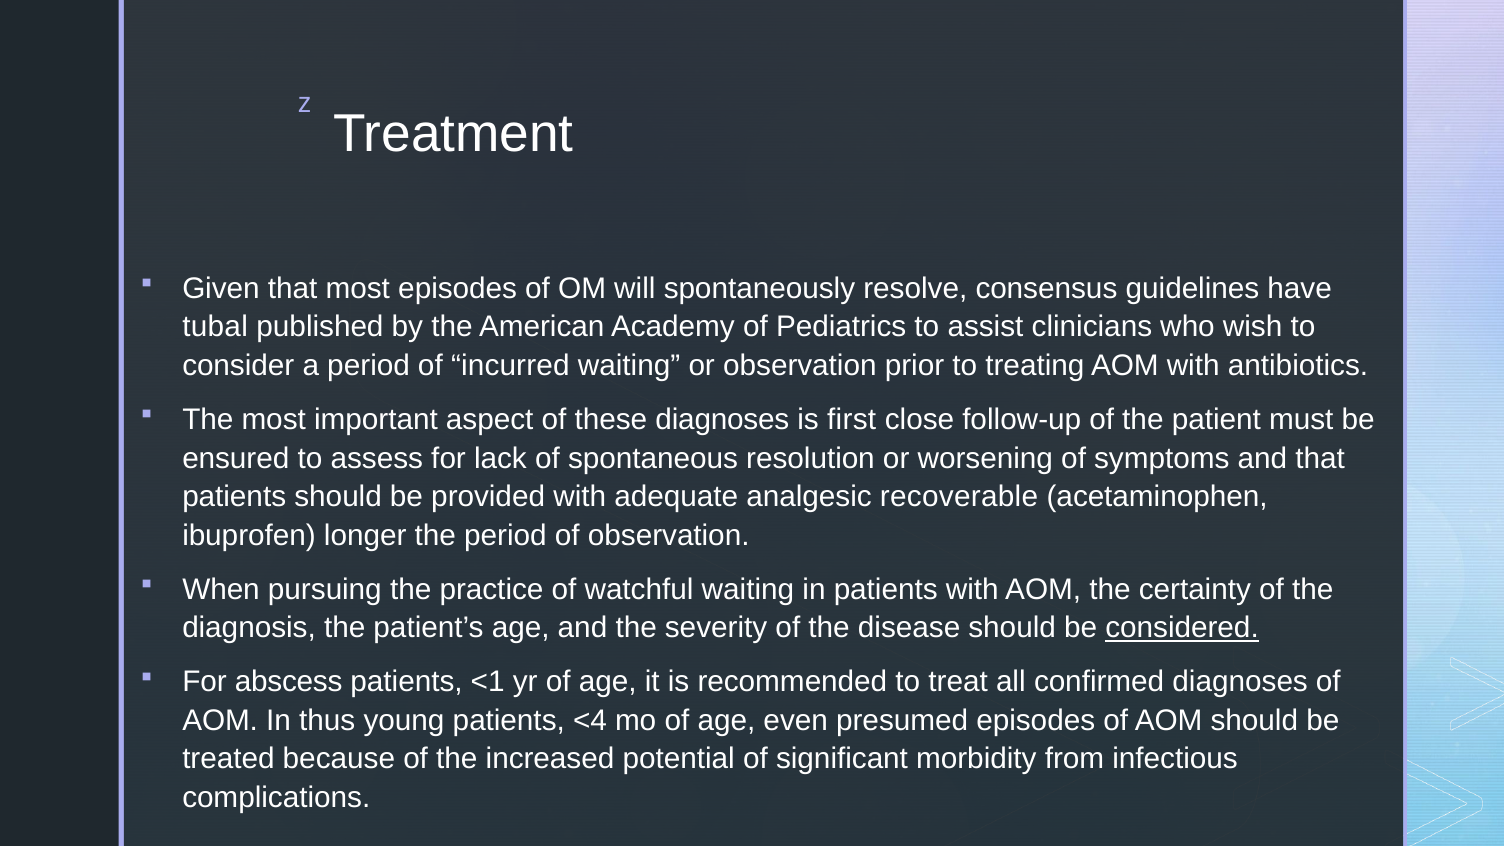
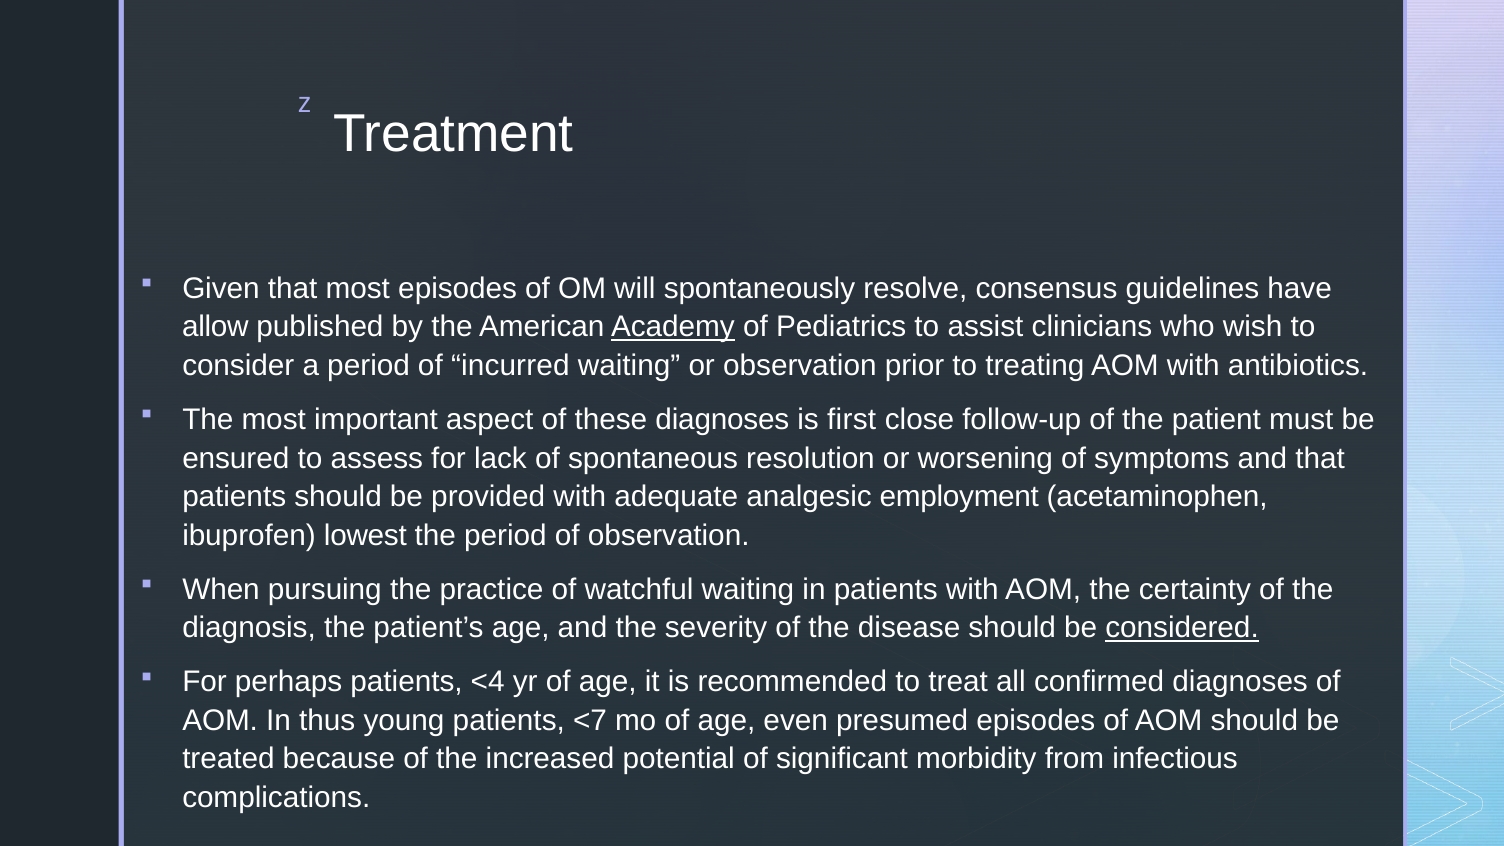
tubal: tubal -> allow (215, 327)
Academy underline: none -> present (673, 327)
recoverable: recoverable -> employment (959, 497)
longer: longer -> lowest (365, 535)
abscess: abscess -> perhaps (289, 682)
<1: <1 -> <4 (488, 682)
<4: <4 -> <7 (590, 720)
